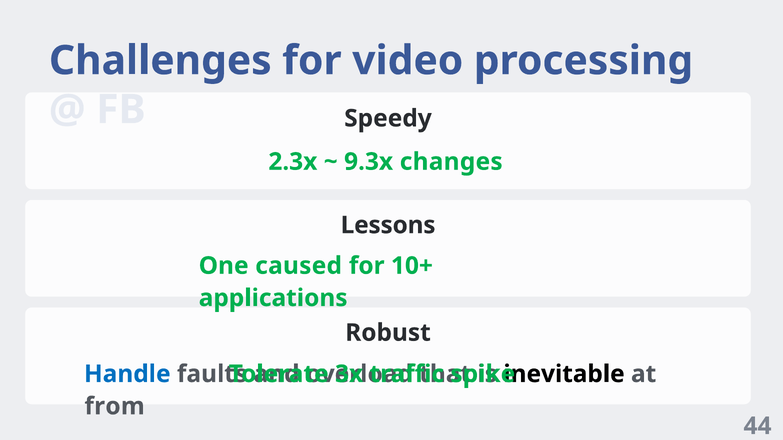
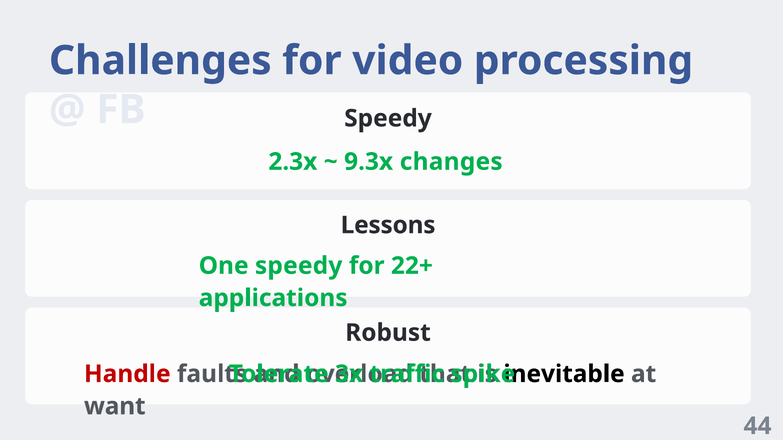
One caused: caused -> speedy (299, 266)
10+: 10+ -> 22+ (412, 266)
Handle colour: blue -> red (127, 374)
from: from -> want (115, 407)
